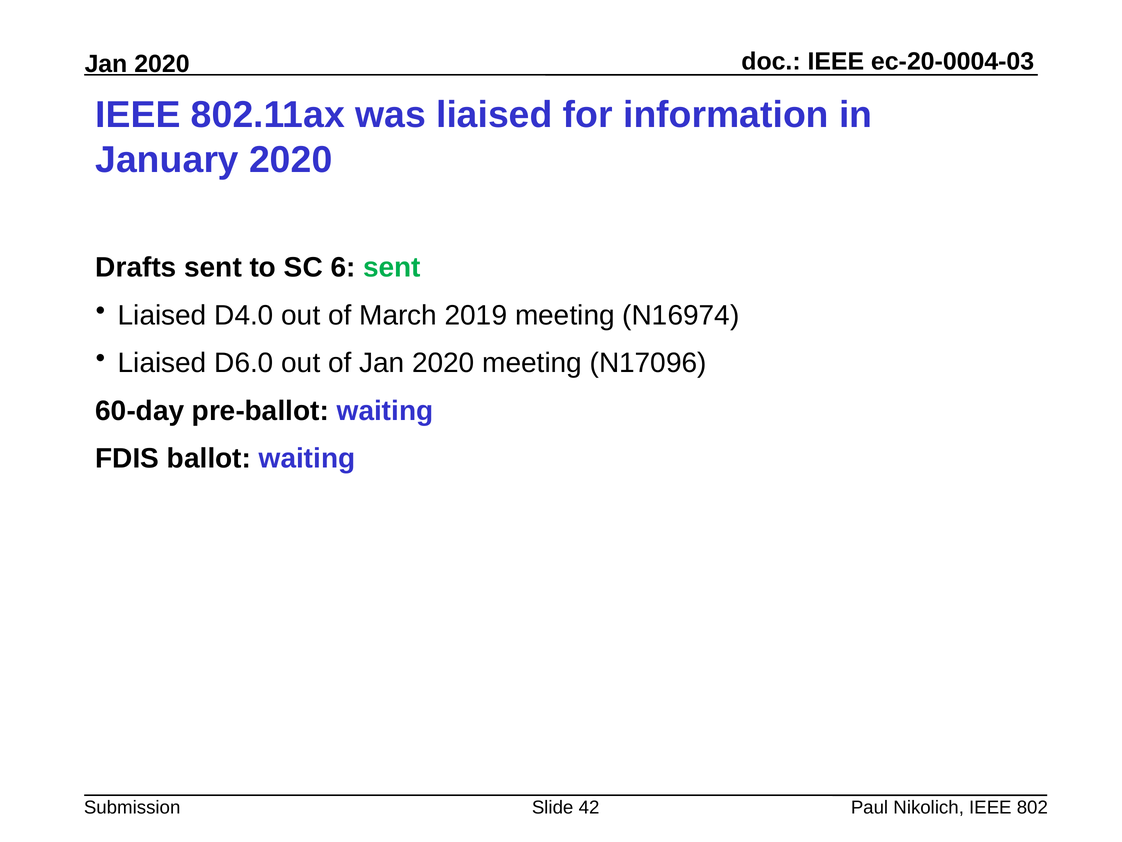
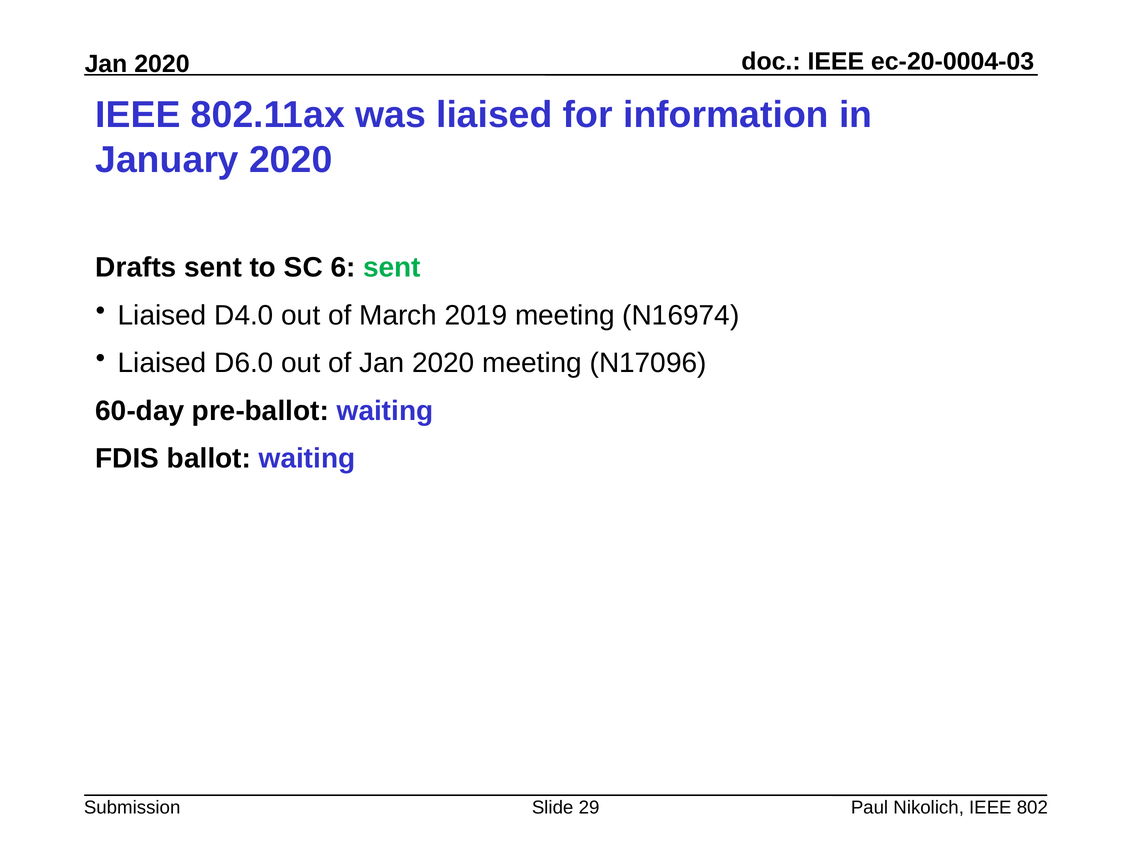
42: 42 -> 29 (589, 807)
